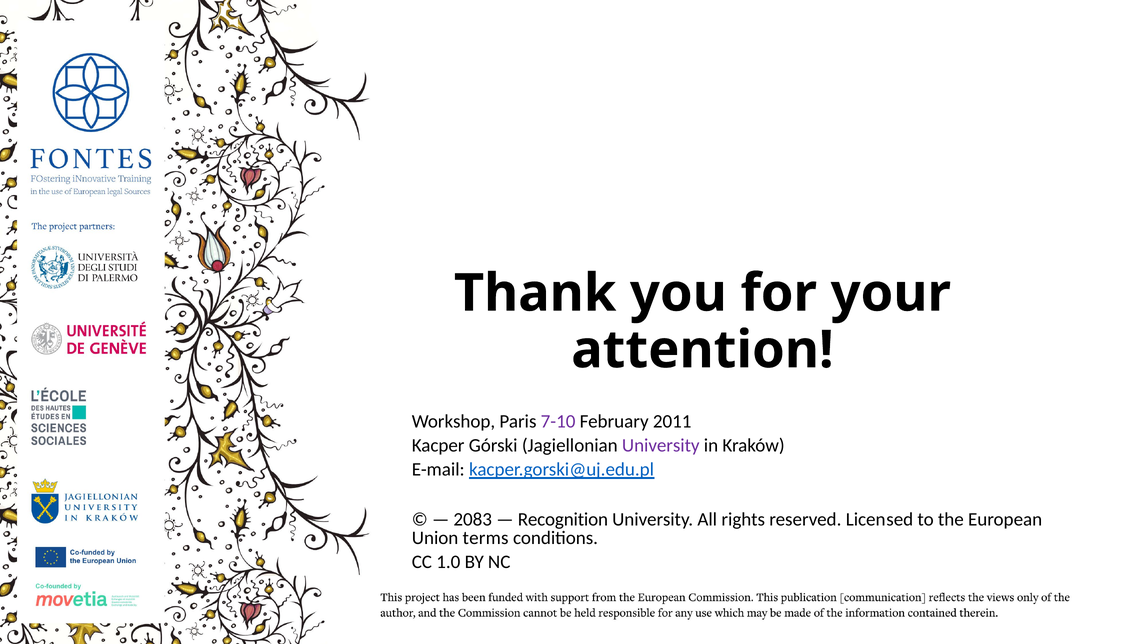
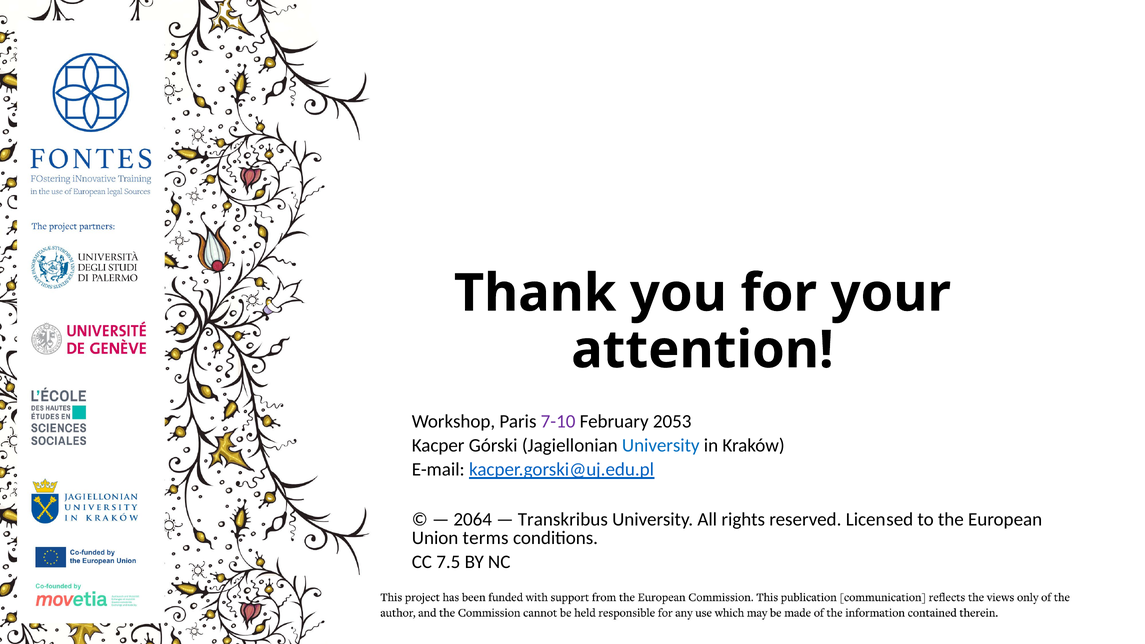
2011: 2011 -> 2053 (672, 422)
University colour: purple -> blue (661, 446)
2083: 2083 -> 2064 (473, 520)
Recognition: Recognition -> Transkribus (563, 520)
1.0: 1.0 -> 7.5 (448, 562)
